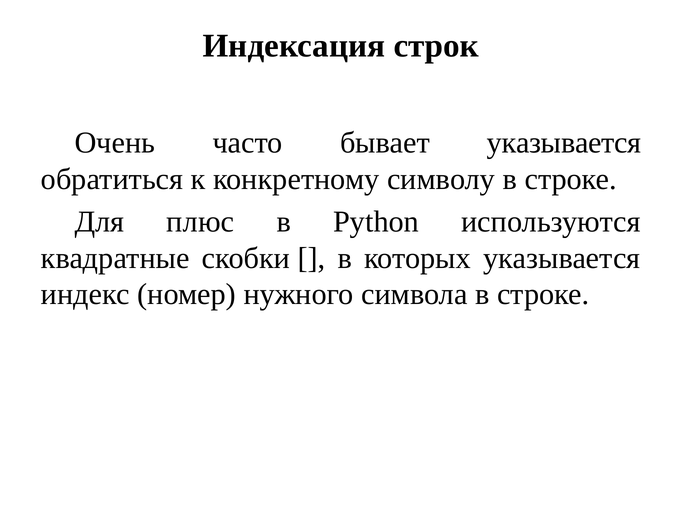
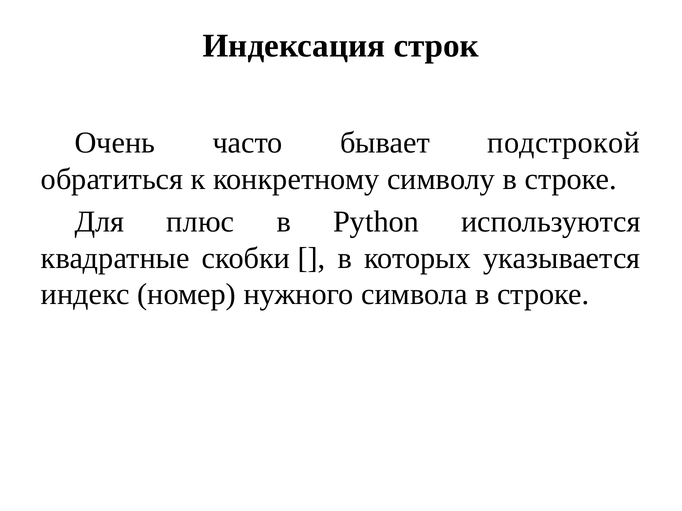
бывает указывается: указывается -> подстрокой (564, 143)
